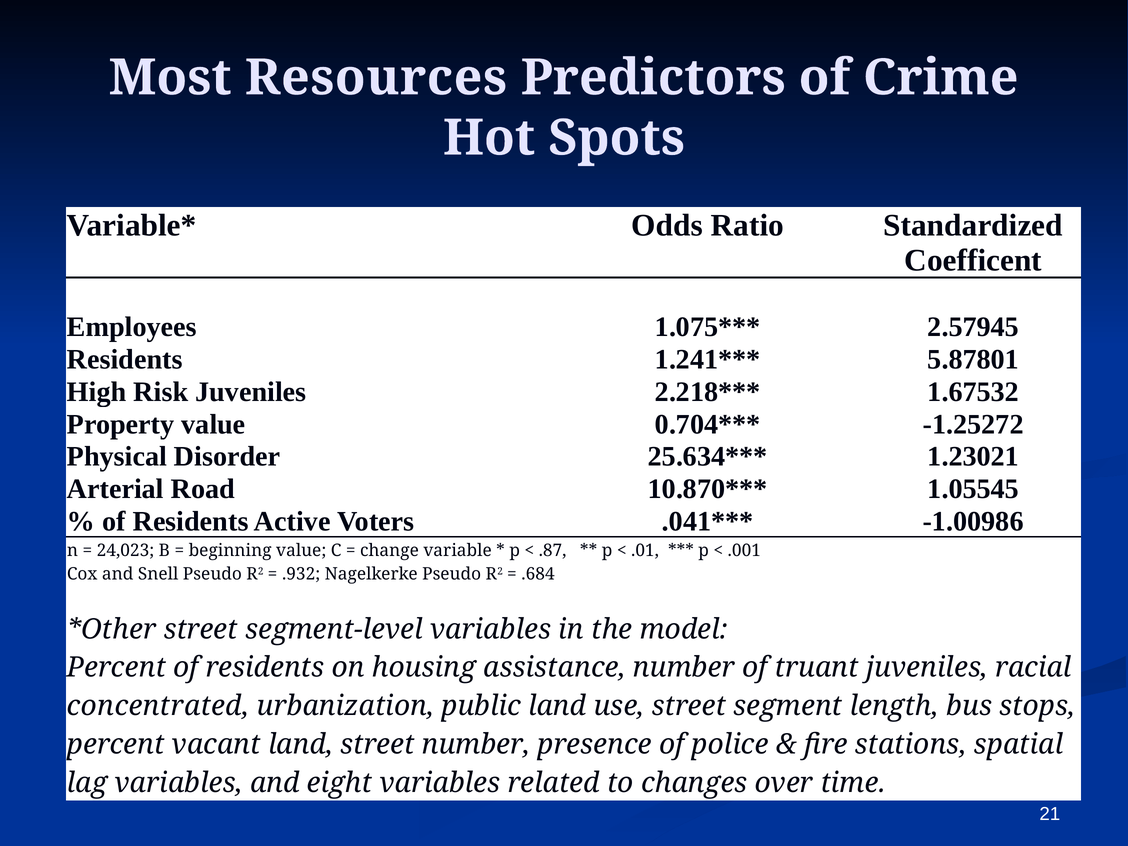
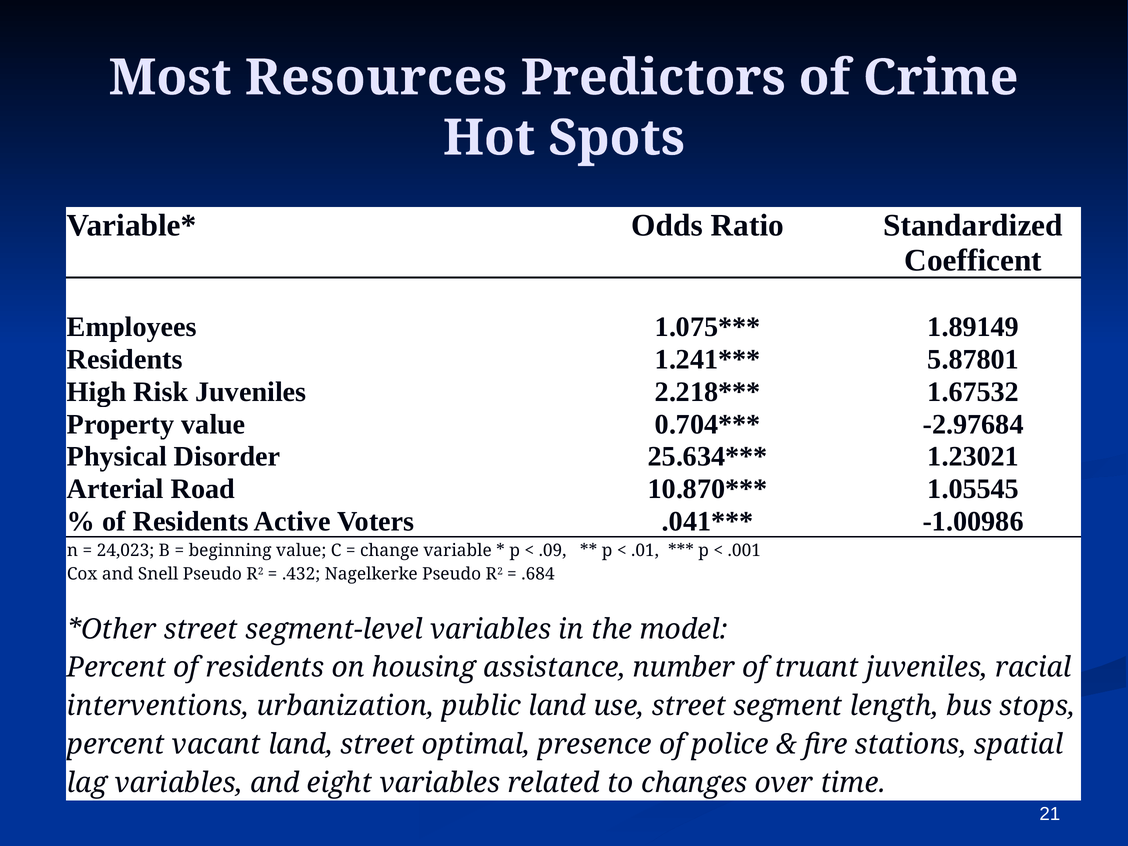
2.57945: 2.57945 -> 1.89149 (973, 327)
-1.25272: -1.25272 -> -2.97684 (973, 424)
.87: .87 -> .09 (553, 551)
.932: .932 -> .432 (301, 574)
concentrated: concentrated -> interventions (158, 706)
street number: number -> optimal (476, 744)
